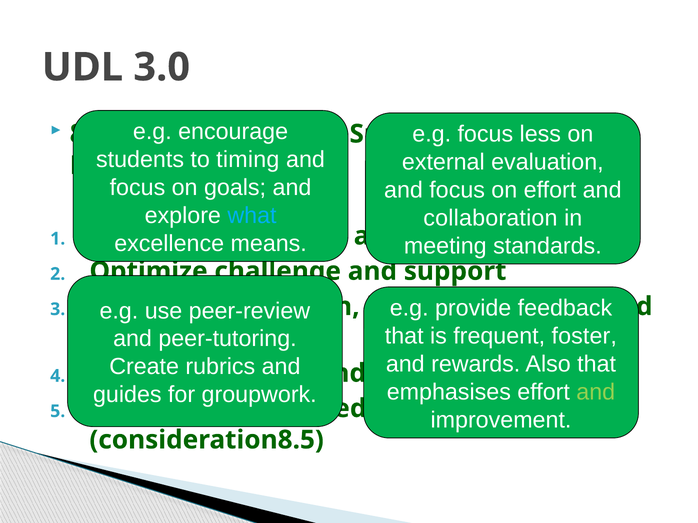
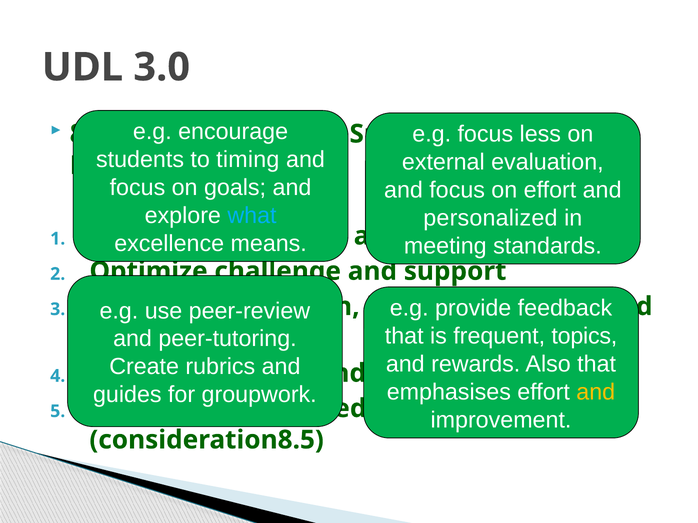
collaboration: collaboration -> personalized (490, 218)
frequent foster: foster -> topics (584, 337)
and colour: light green -> yellow (596, 392)
